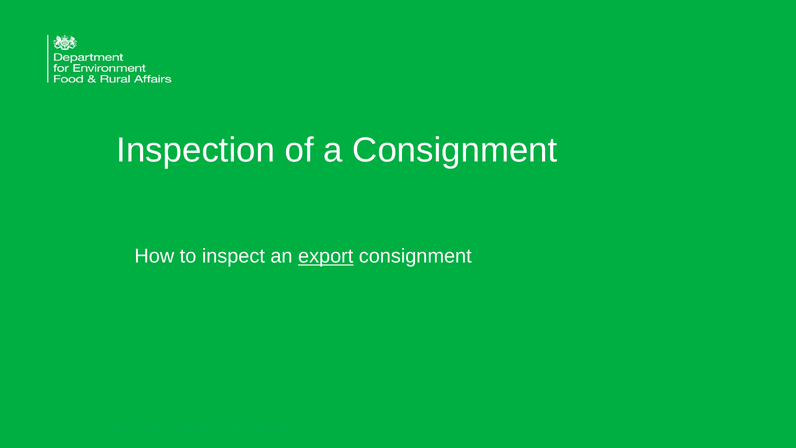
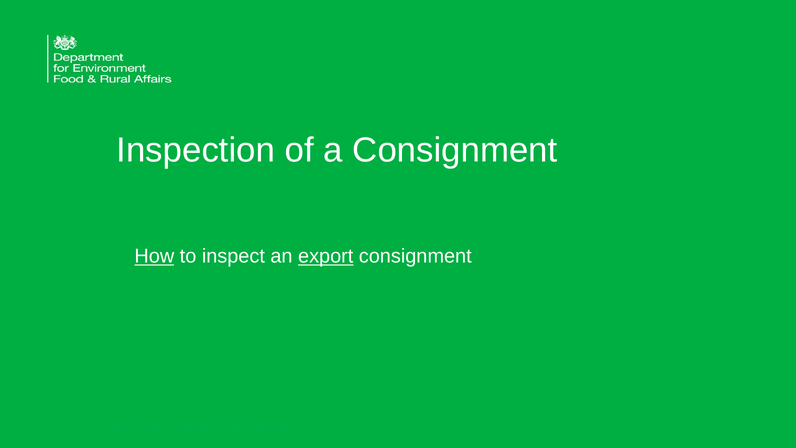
How underline: none -> present (154, 256)
